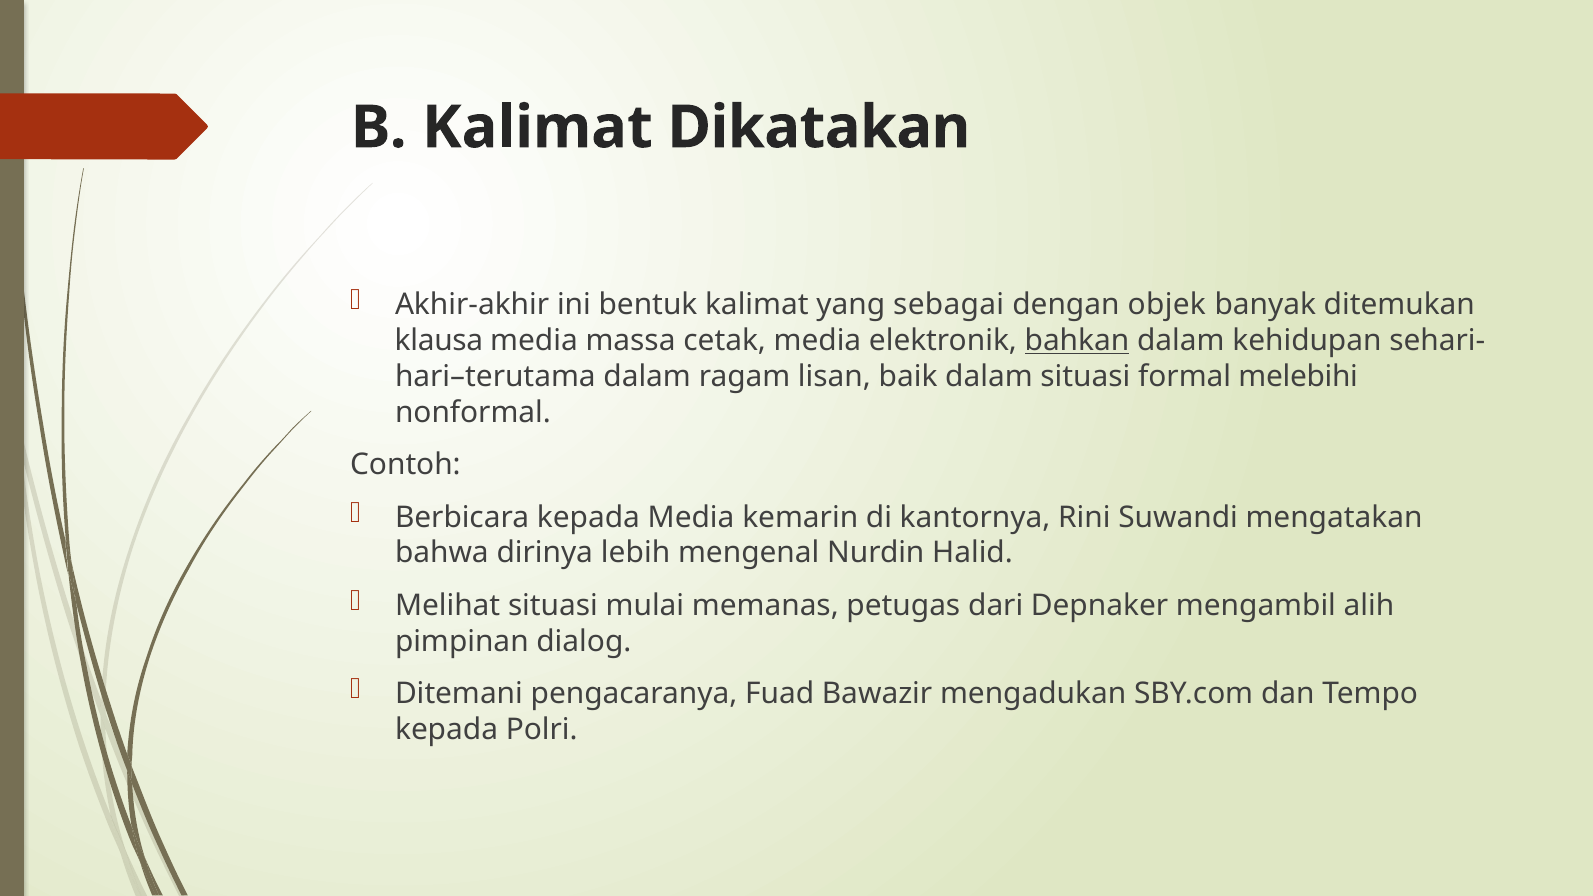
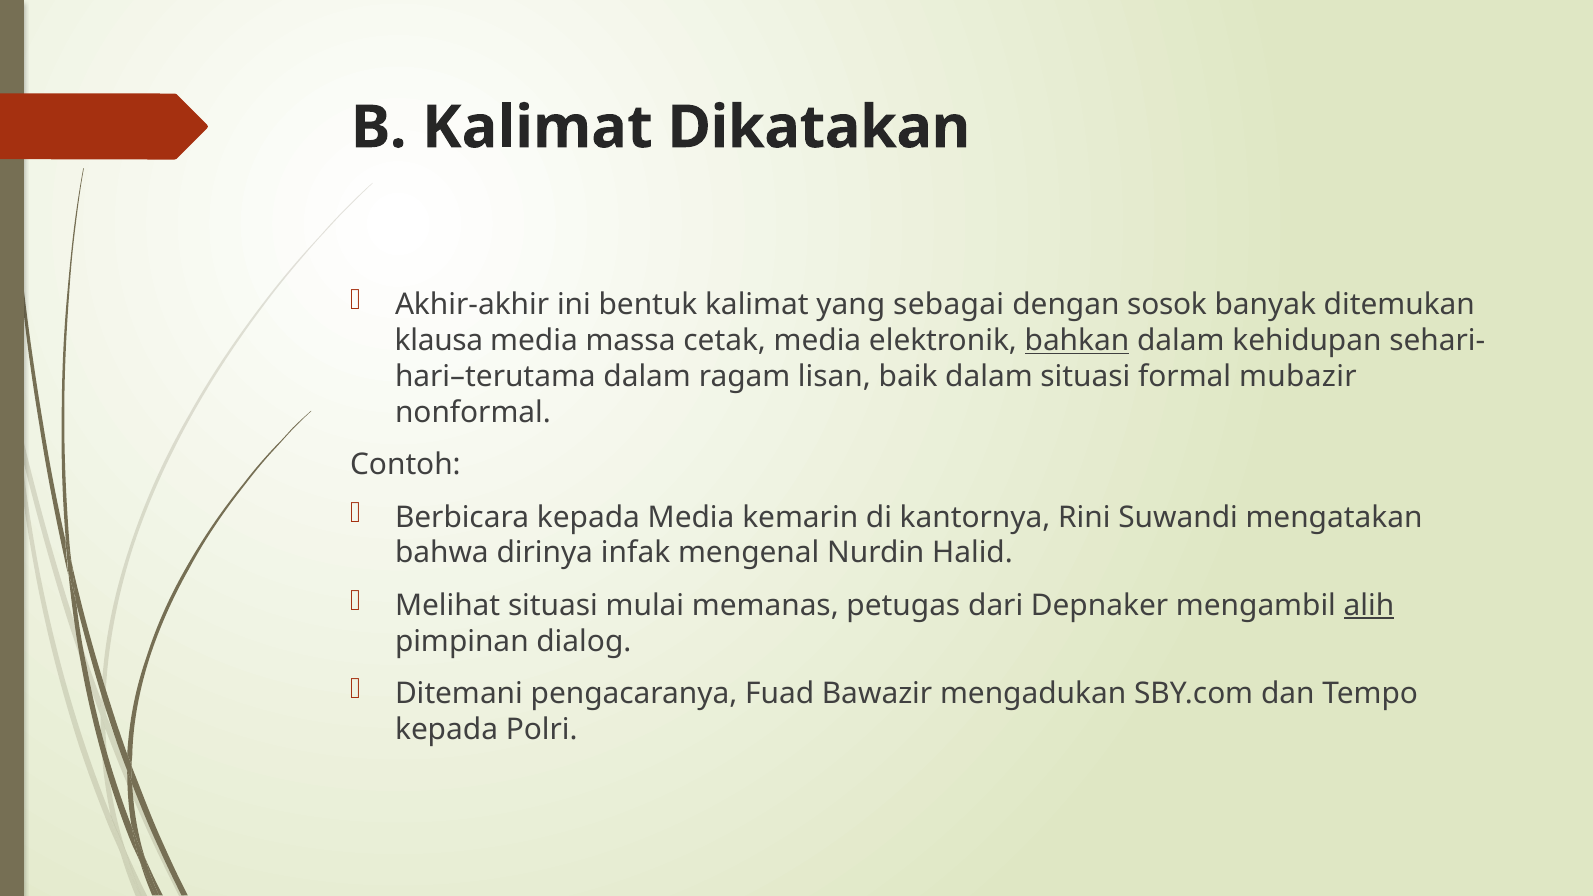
objek: objek -> sosok (1167, 305)
melebihi: melebihi -> mubazir (1298, 376)
lebih: lebih -> infak (636, 553)
alih underline: none -> present (1369, 605)
